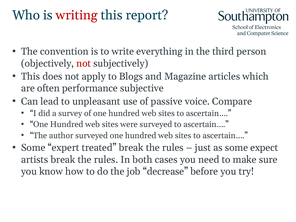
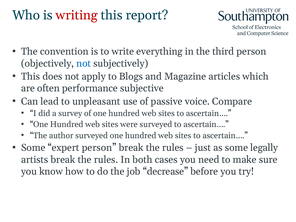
not colour: red -> blue (84, 63)
expert treated: treated -> person (99, 148)
expect: expect -> legally (264, 148)
